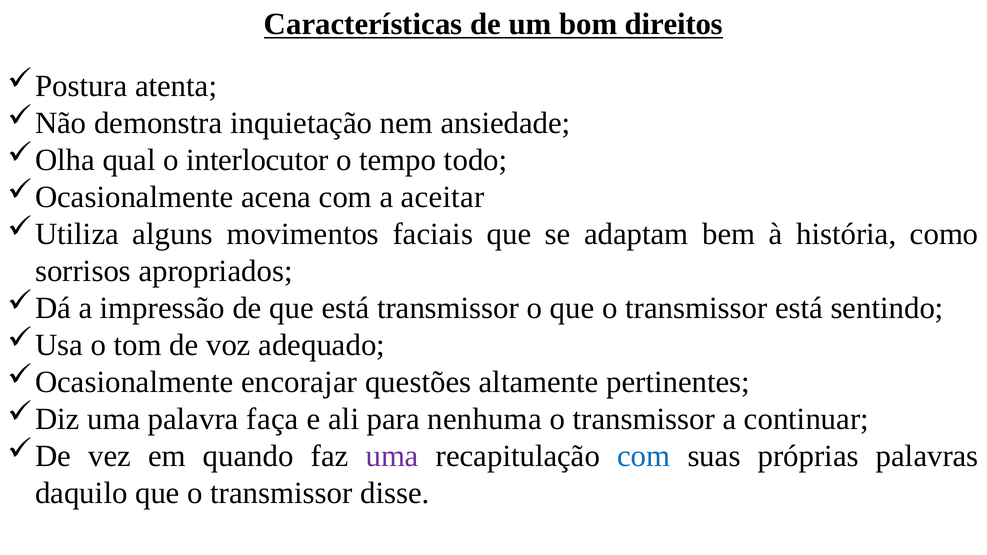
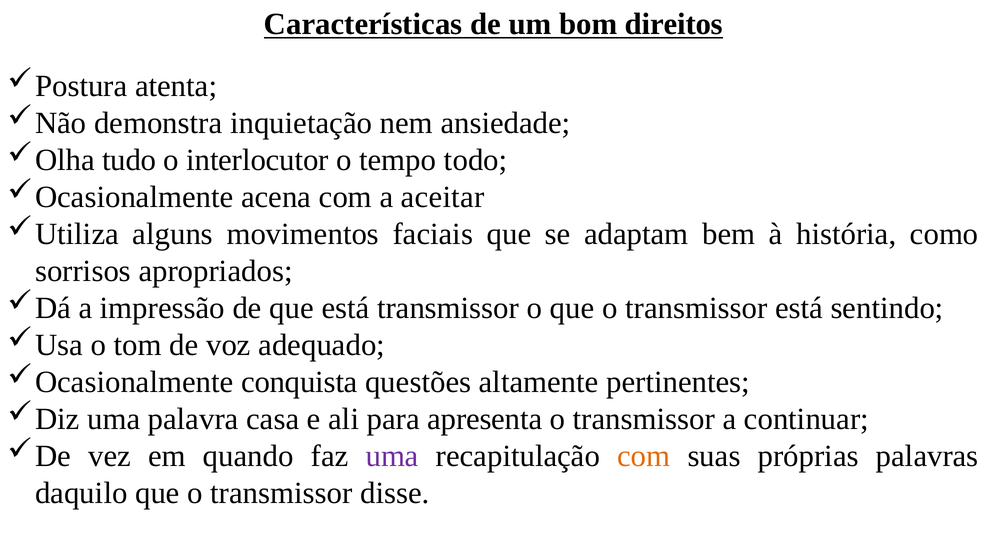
qual: qual -> tudo (129, 160)
encorajar: encorajar -> conquista (299, 382)
faça: faça -> casa (273, 419)
nenhuma: nenhuma -> apresenta (485, 419)
com colour: blue -> orange (644, 456)
